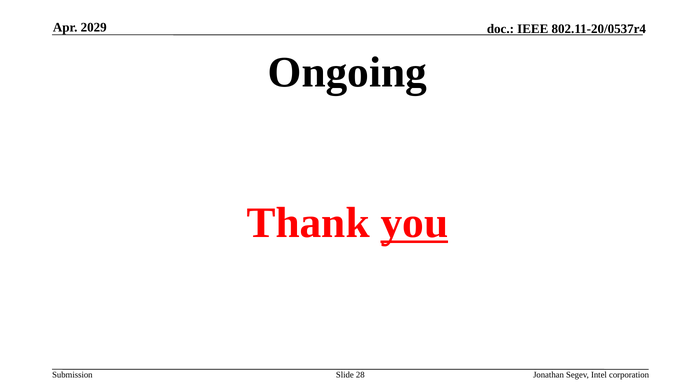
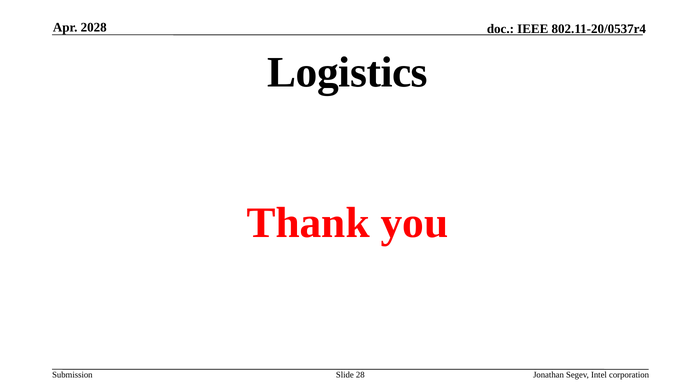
2029: 2029 -> 2028 (94, 28)
Ongoing: Ongoing -> Logistics (348, 72)
you underline: present -> none (414, 223)
